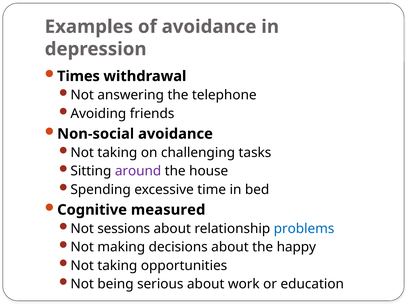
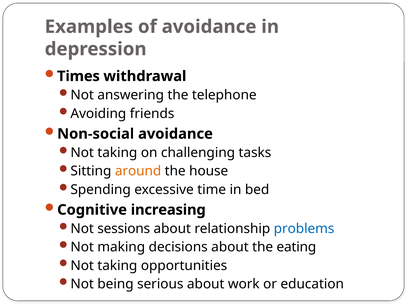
around colour: purple -> orange (138, 171)
measured: measured -> increasing (168, 210)
happy: happy -> eating (296, 247)
